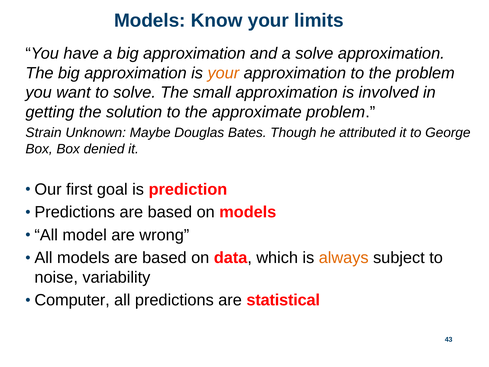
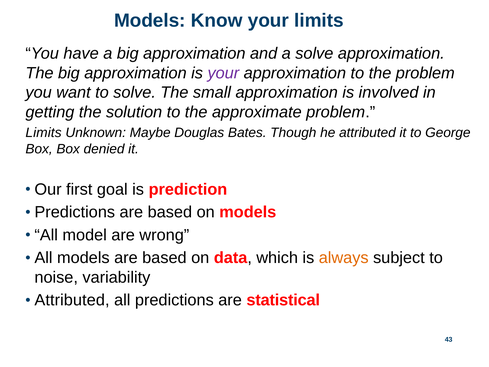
your colour: orange -> purple (223, 73)
Strain: Strain -> Limits (44, 132)
Computer: Computer -> Attributed (72, 300)
